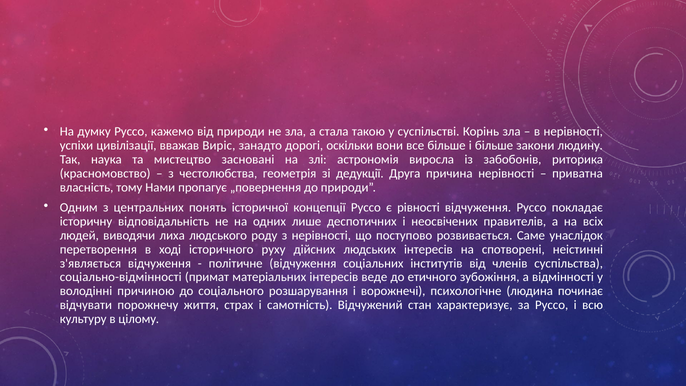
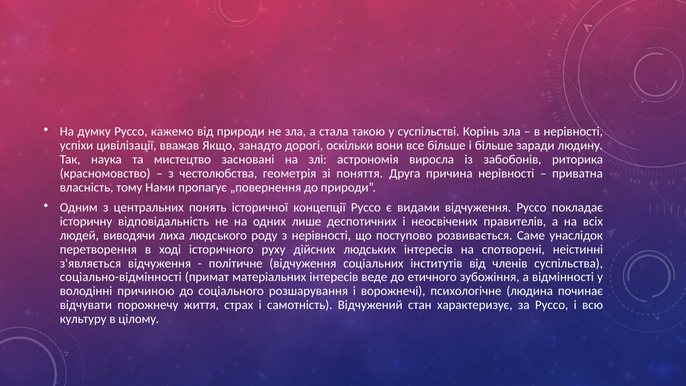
Виріс: Виріс -> Якщо (219, 146)
закони: закони -> заради (535, 146)
дедукції: дедукції -> поняття (360, 173)
рівності: рівності -> видами (418, 208)
